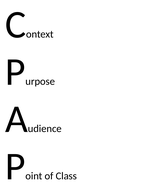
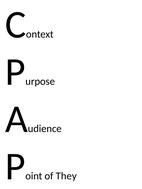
Class: Class -> They (66, 176)
